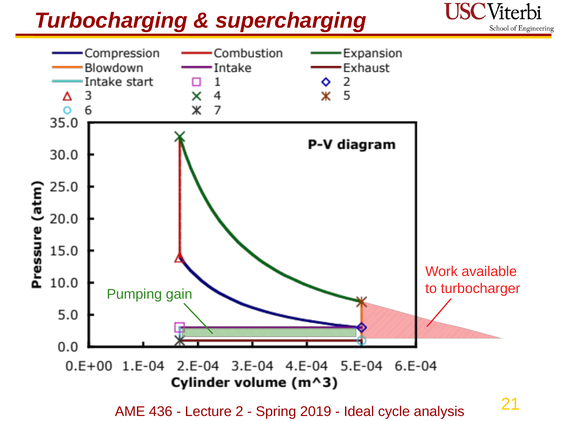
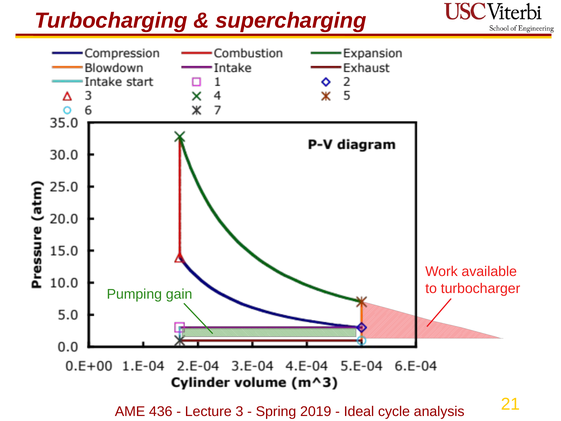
2: 2 -> 3 (239, 411)
